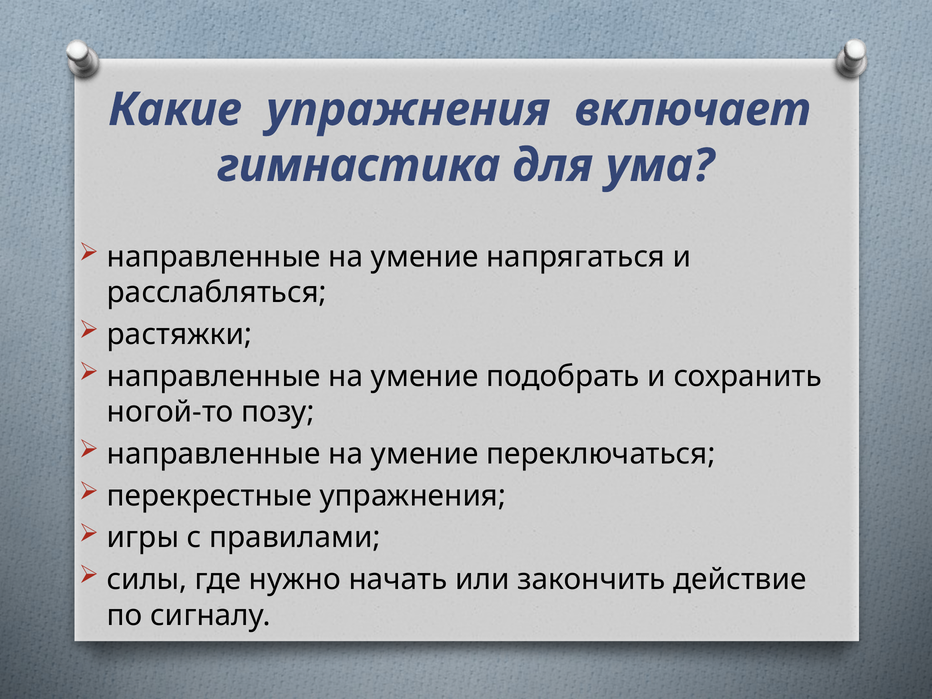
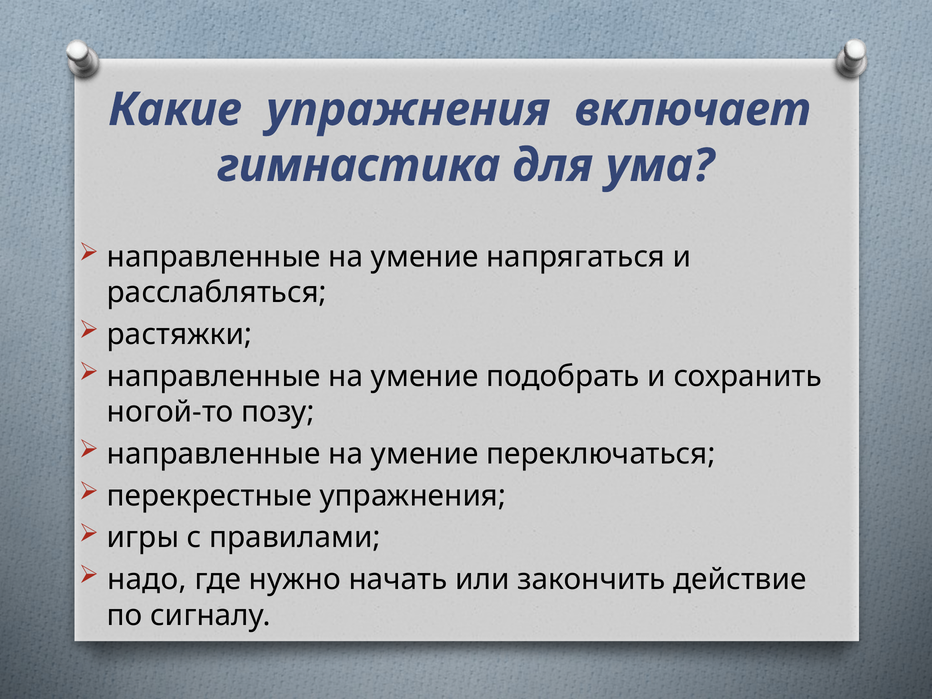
силы: силы -> надо (147, 580)
